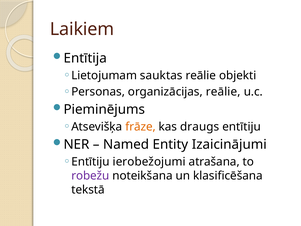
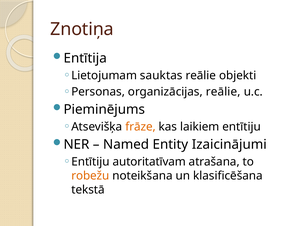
Laikiem: Laikiem -> Znotiņa (82, 29)
draugs: draugs -> laikiem (200, 127)
ierobežojumi: ierobežojumi -> autoritatīvam (149, 162)
robežu colour: purple -> orange (90, 176)
